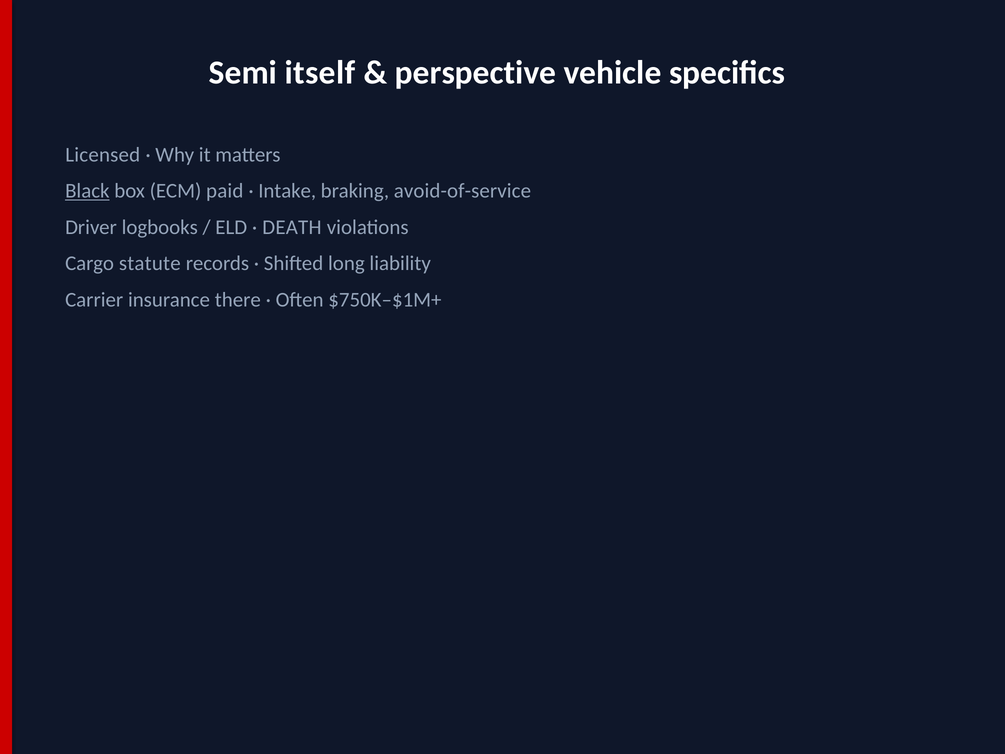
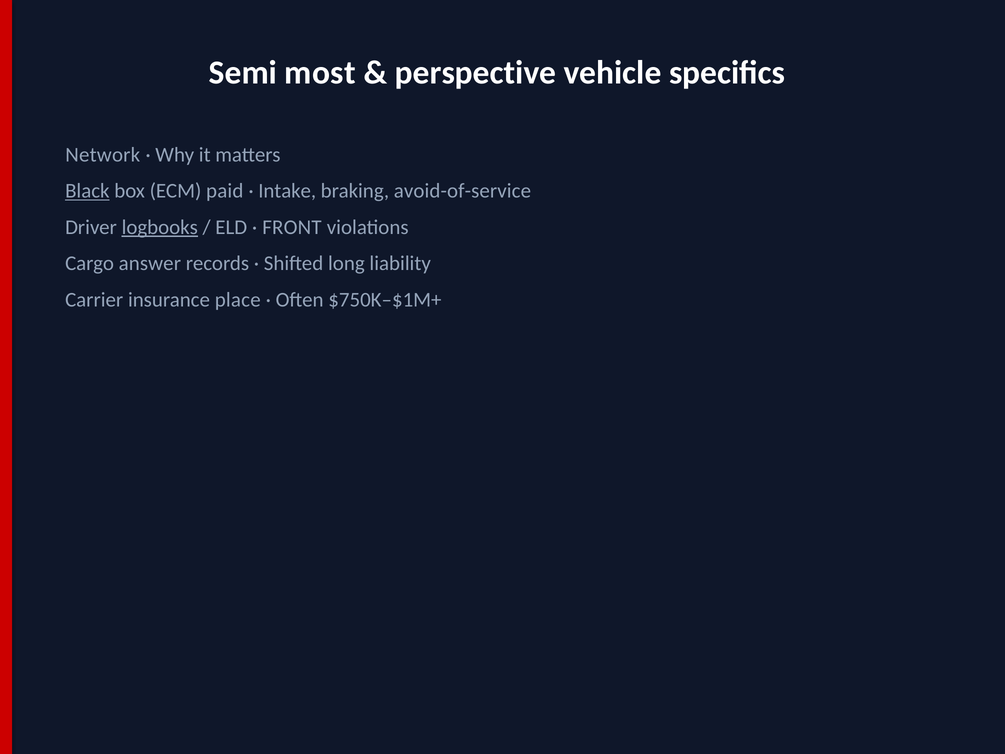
itself: itself -> most (320, 73)
Licensed: Licensed -> Network (103, 155)
logbooks underline: none -> present (160, 227)
DEATH: DEATH -> FRONT (292, 227)
statute: statute -> answer (150, 263)
there: there -> place (238, 300)
